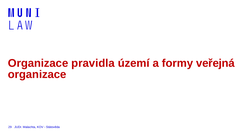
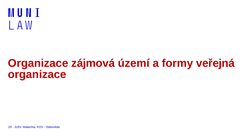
pravidla: pravidla -> zájmová (93, 63)
